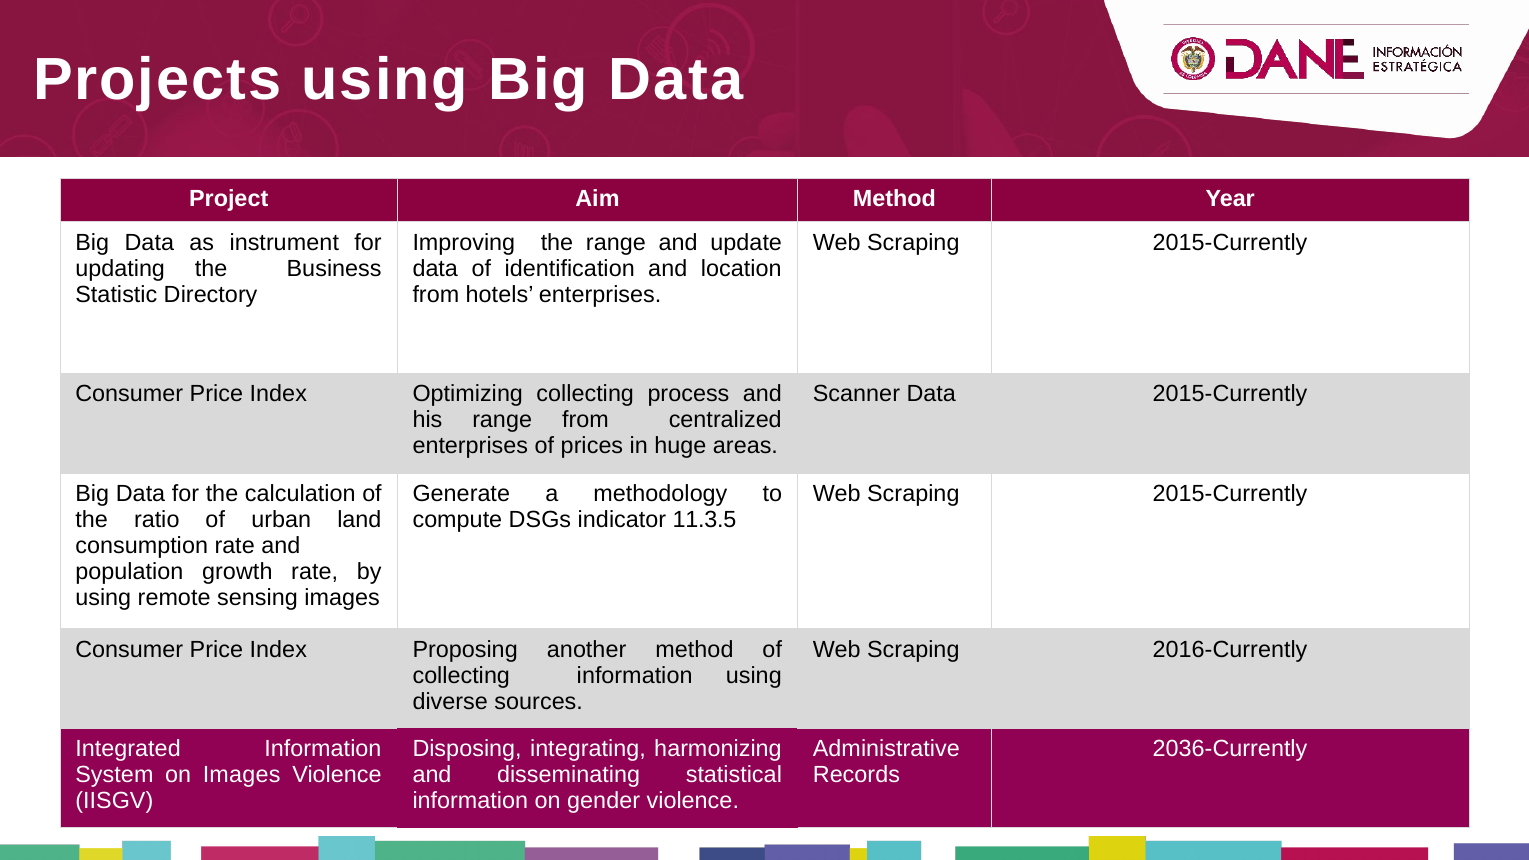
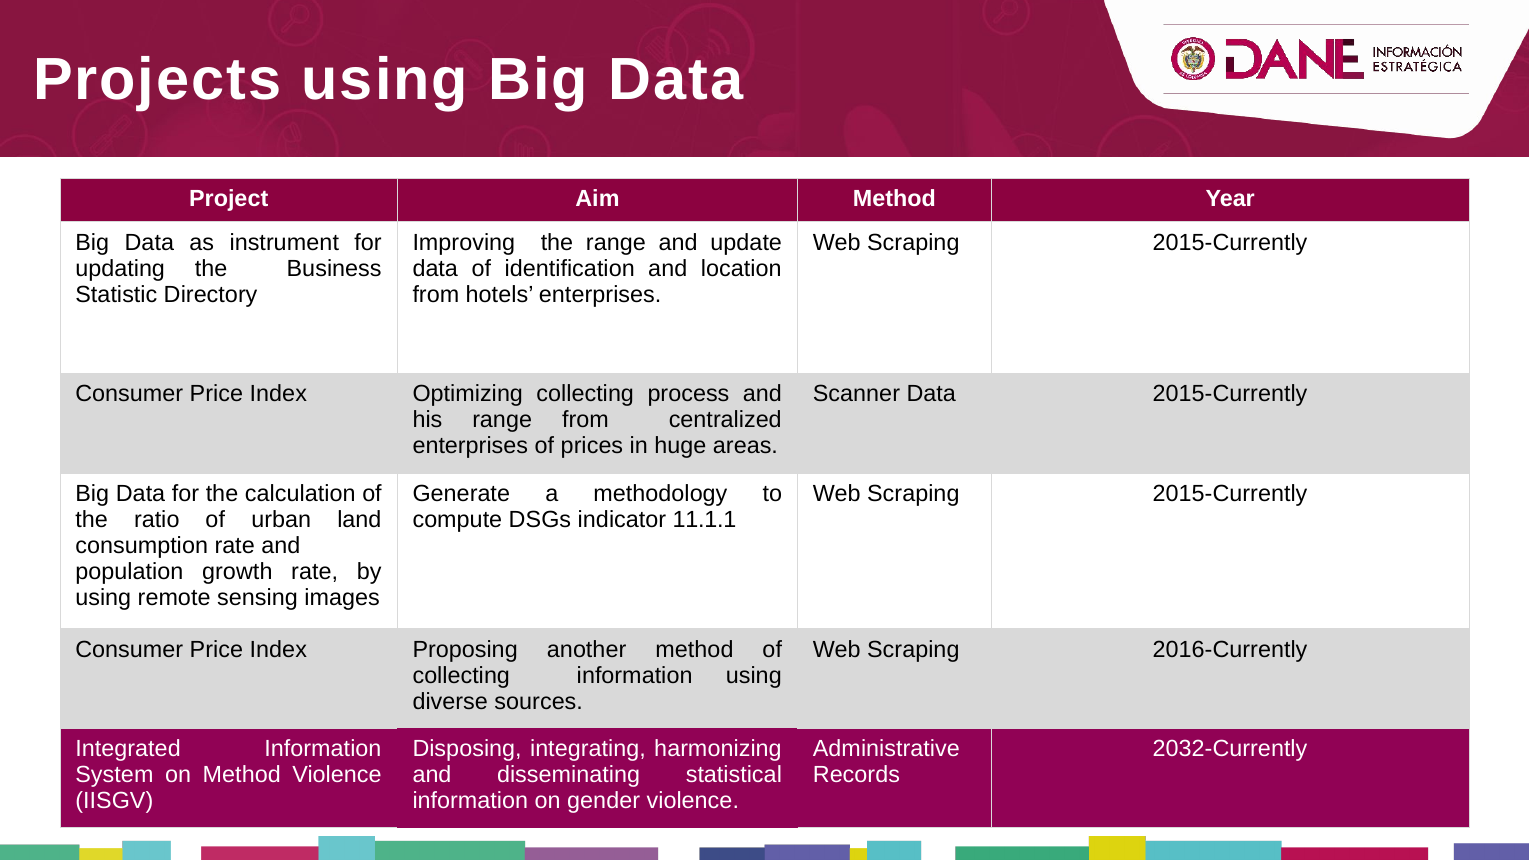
11.3.5: 11.3.5 -> 11.1.1 (704, 520)
2036-Currently: 2036-Currently -> 2032-Currently (1230, 749)
on Images: Images -> Method (242, 775)
